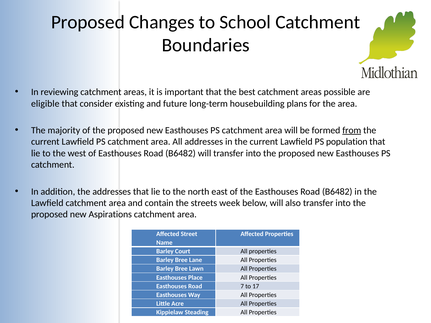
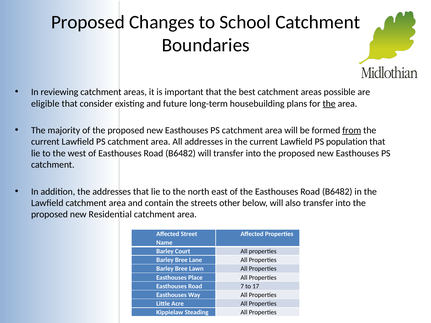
the underline: none -> present (329, 104)
week: week -> other (230, 203)
Aspirations: Aspirations -> Residential (110, 215)
